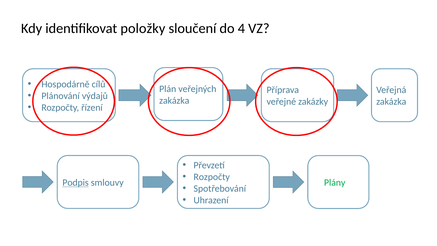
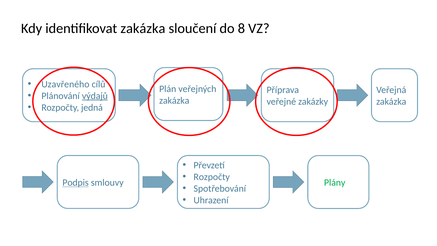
identifikovat položky: položky -> zakázka (143, 28)
4: 4 -> 8 (241, 28)
Hospodárně: Hospodárně -> Uzavřeného (65, 84)
výdajů underline: none -> present (95, 96)
řízení: řízení -> jedná (92, 107)
